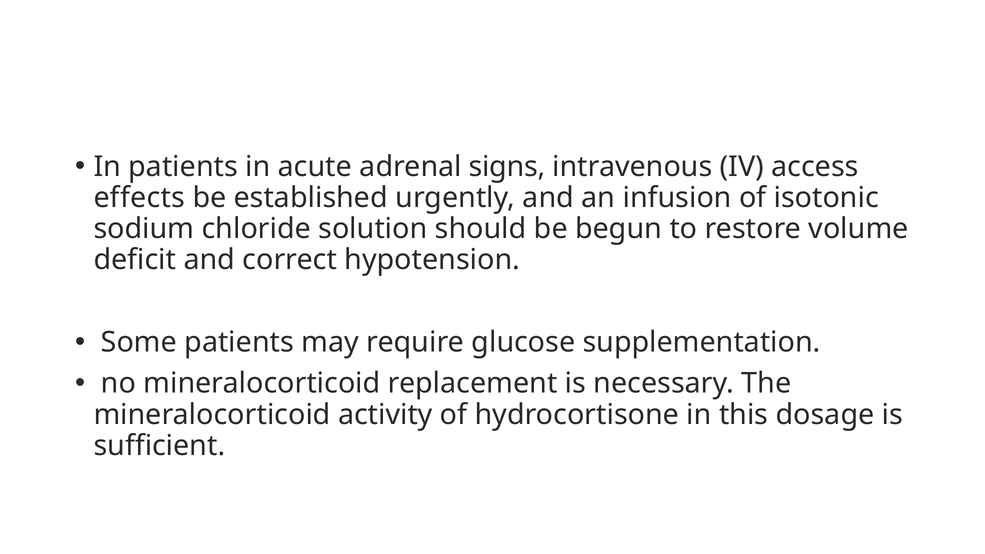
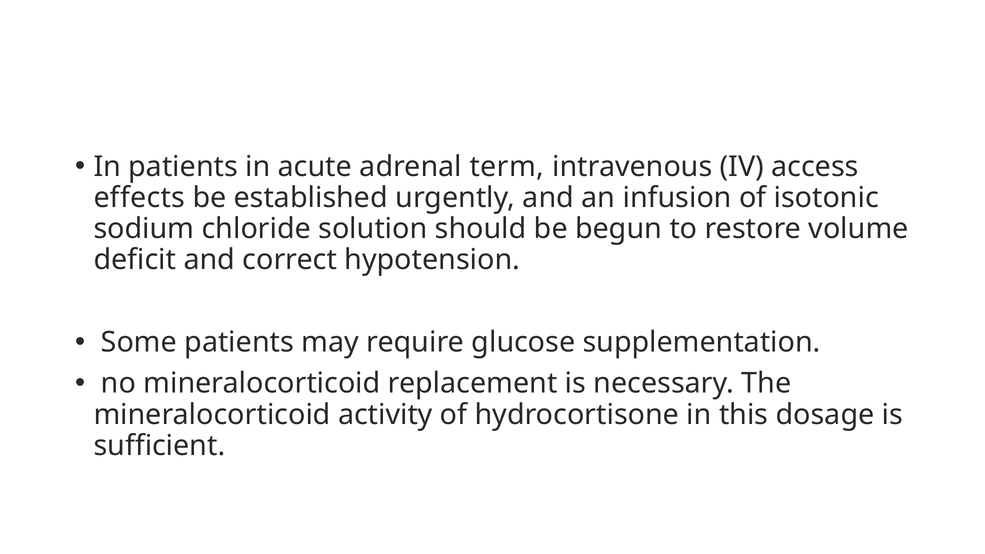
signs: signs -> term (507, 167)
